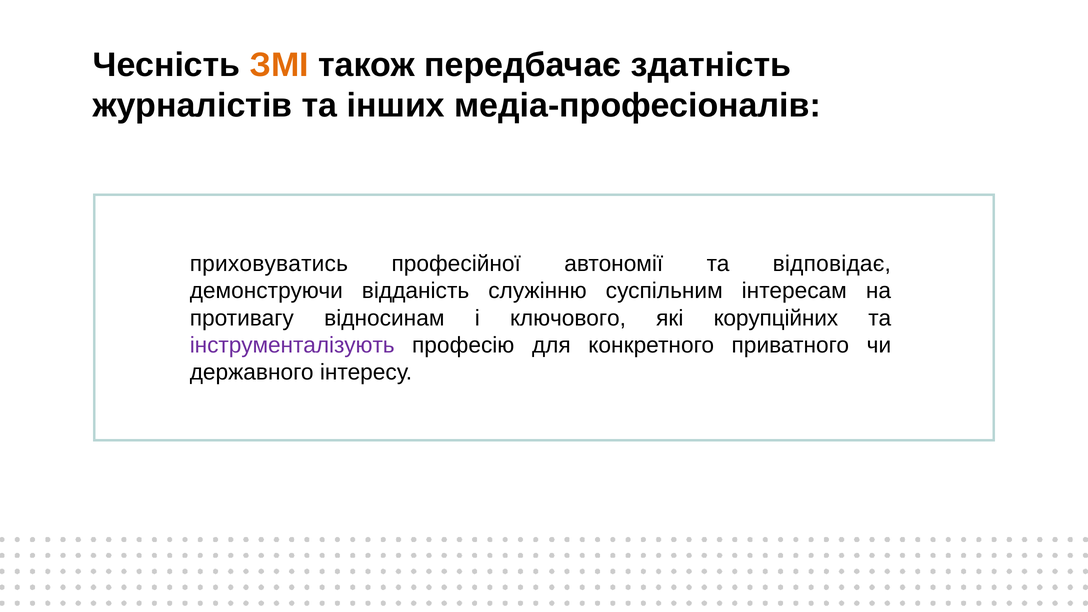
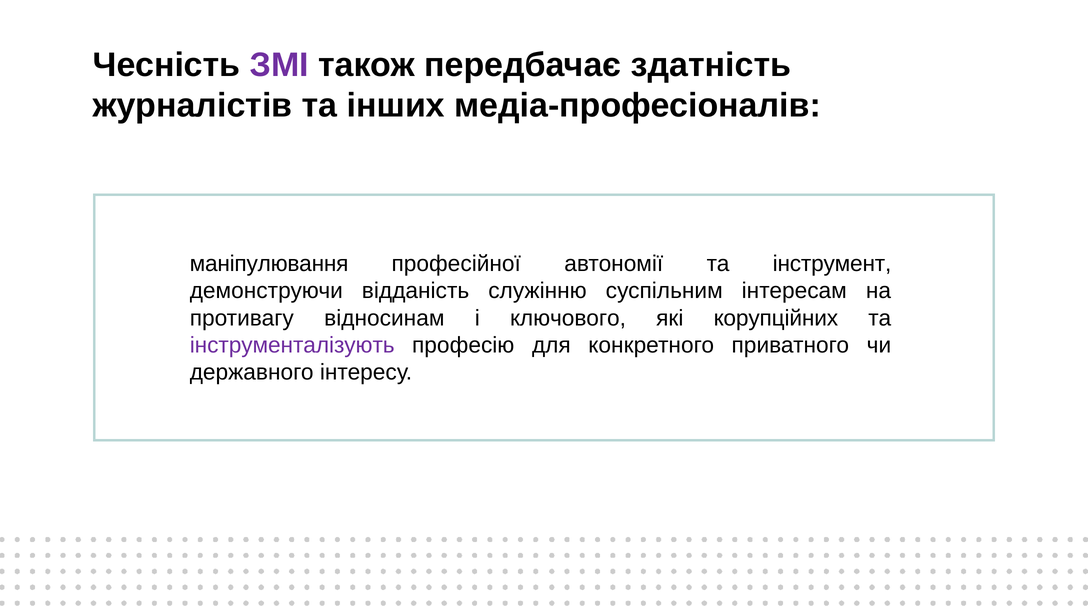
ЗМІ colour: orange -> purple (279, 65)
приховуватись: приховуватись -> маніпулювання (269, 264)
відповідає: відповідає -> інструмент (832, 264)
